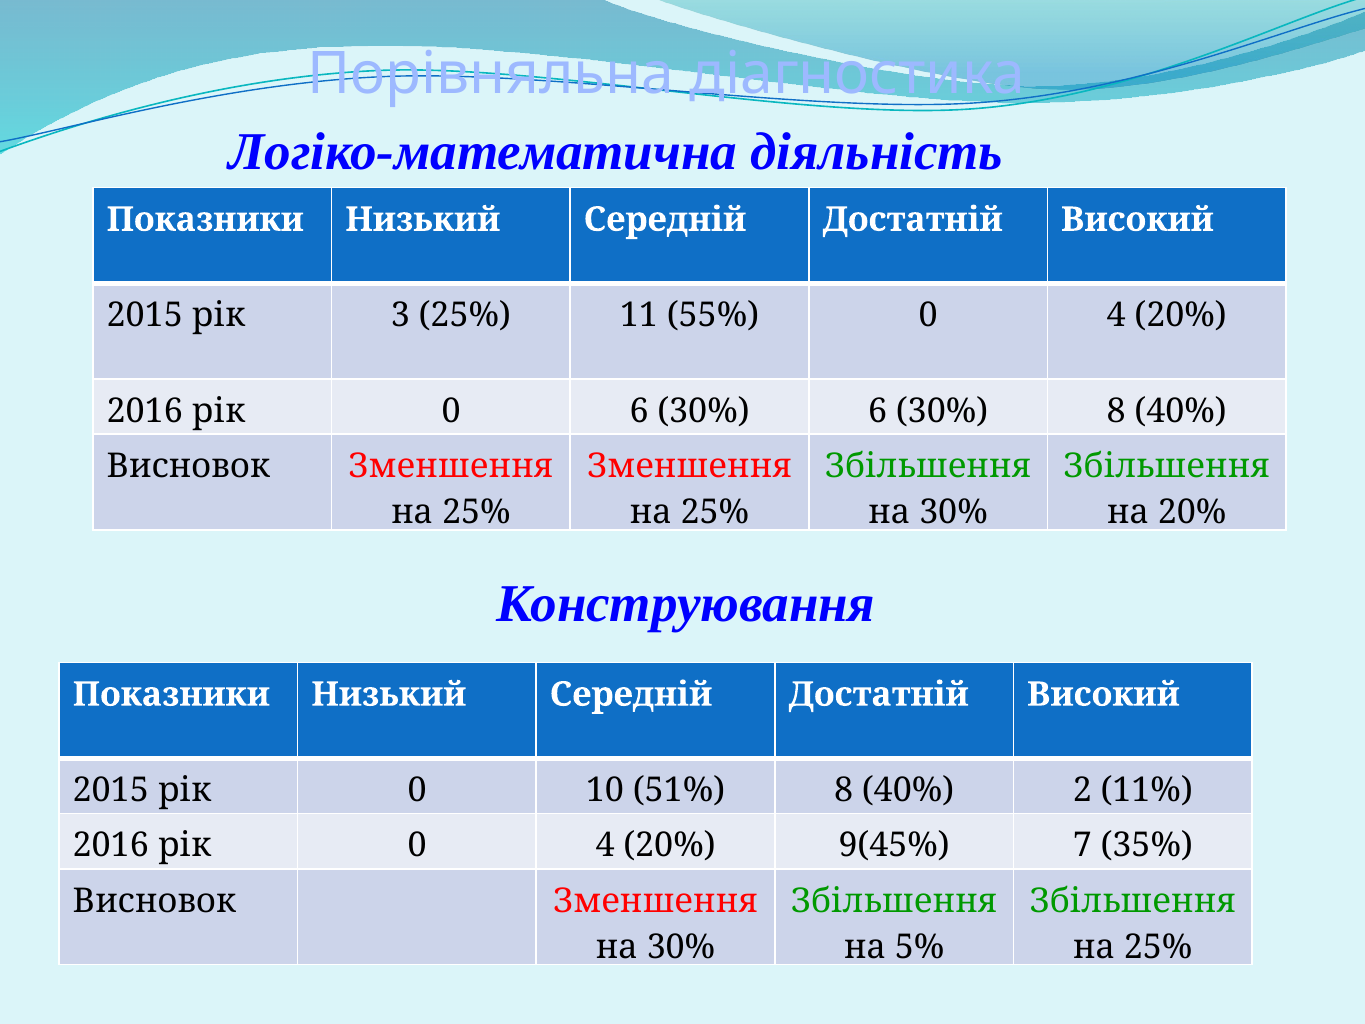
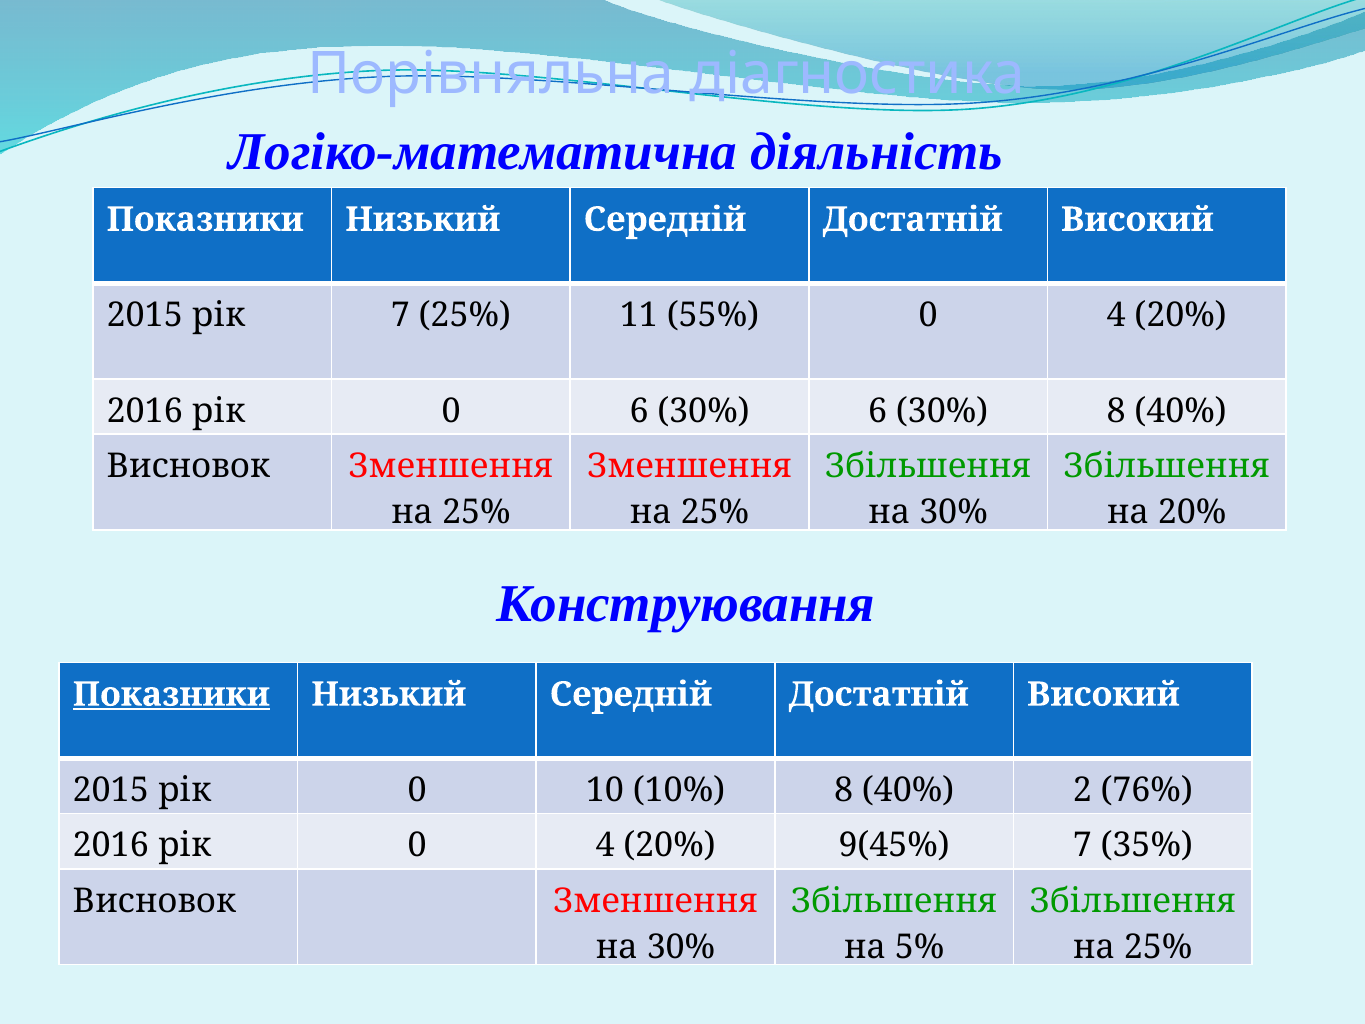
рік 3: 3 -> 7 (400, 315)
Показники underline: none -> present (171, 694)
51%: 51% -> 10% (679, 790)
11%: 11% -> 76% (1147, 790)
